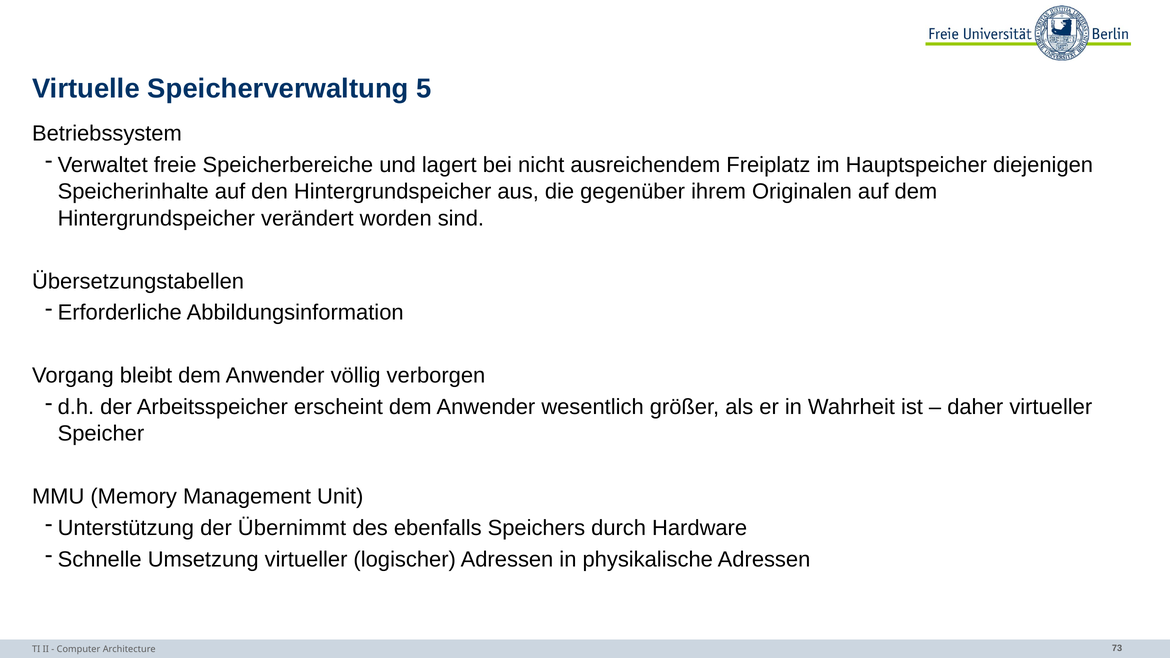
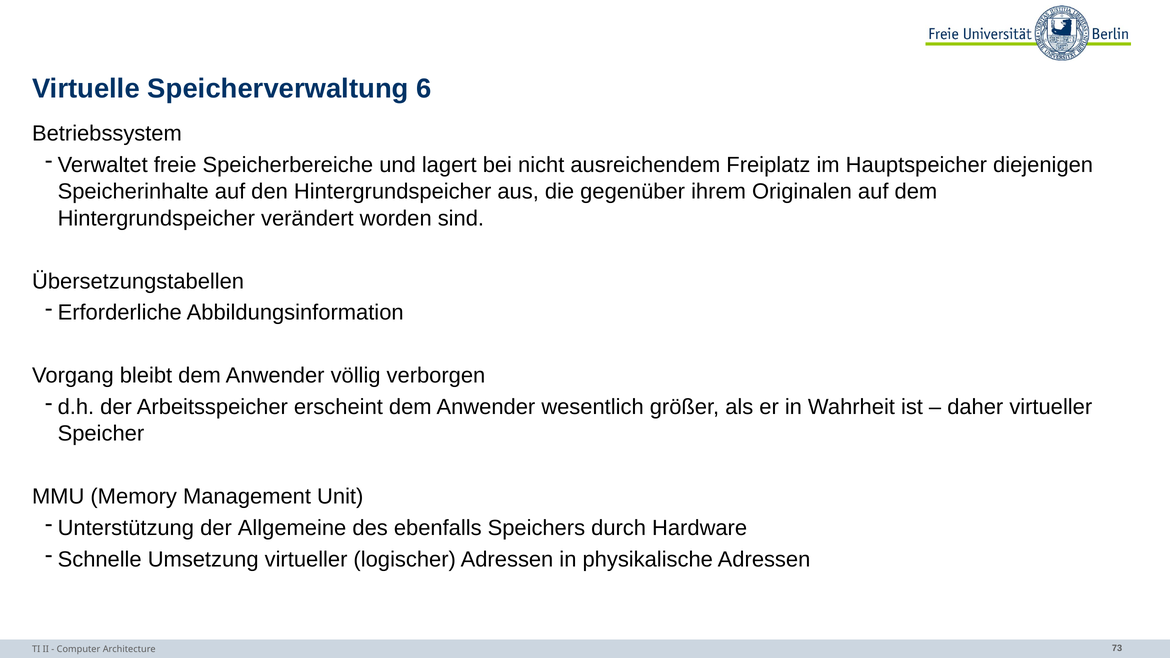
5: 5 -> 6 (424, 89)
Übernimmt: Übernimmt -> Allgemeine (292, 528)
